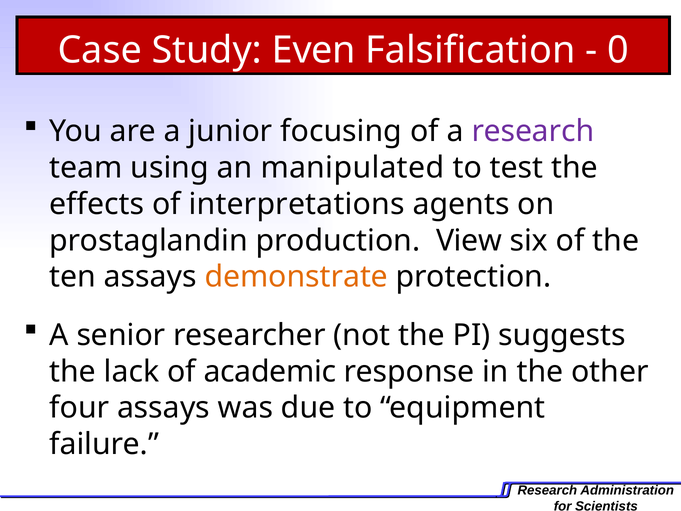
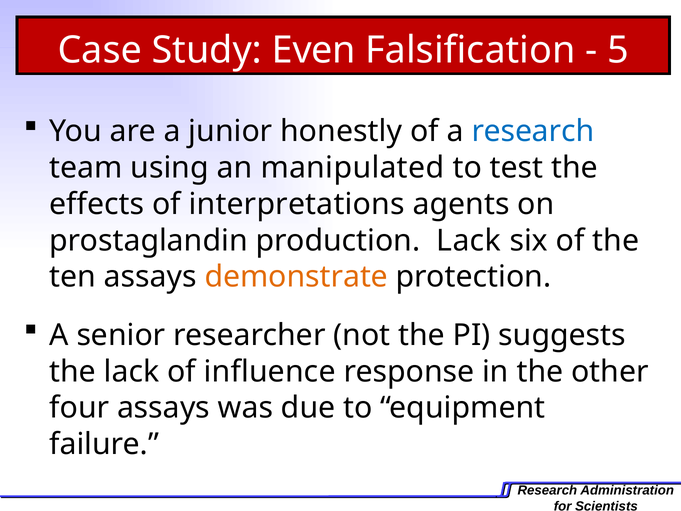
0: 0 -> 5 (618, 50)
focusing: focusing -> honestly (341, 131)
research colour: purple -> blue (533, 131)
production View: View -> Lack (469, 240)
academic: academic -> influence (270, 371)
